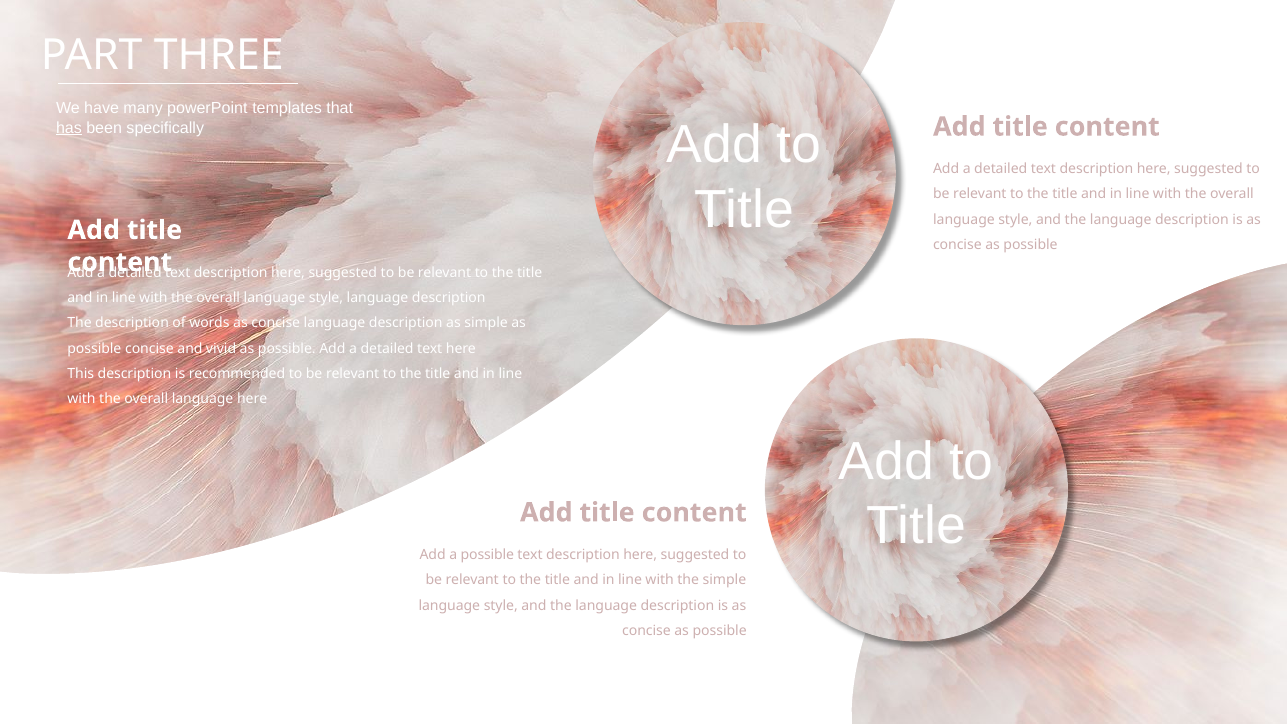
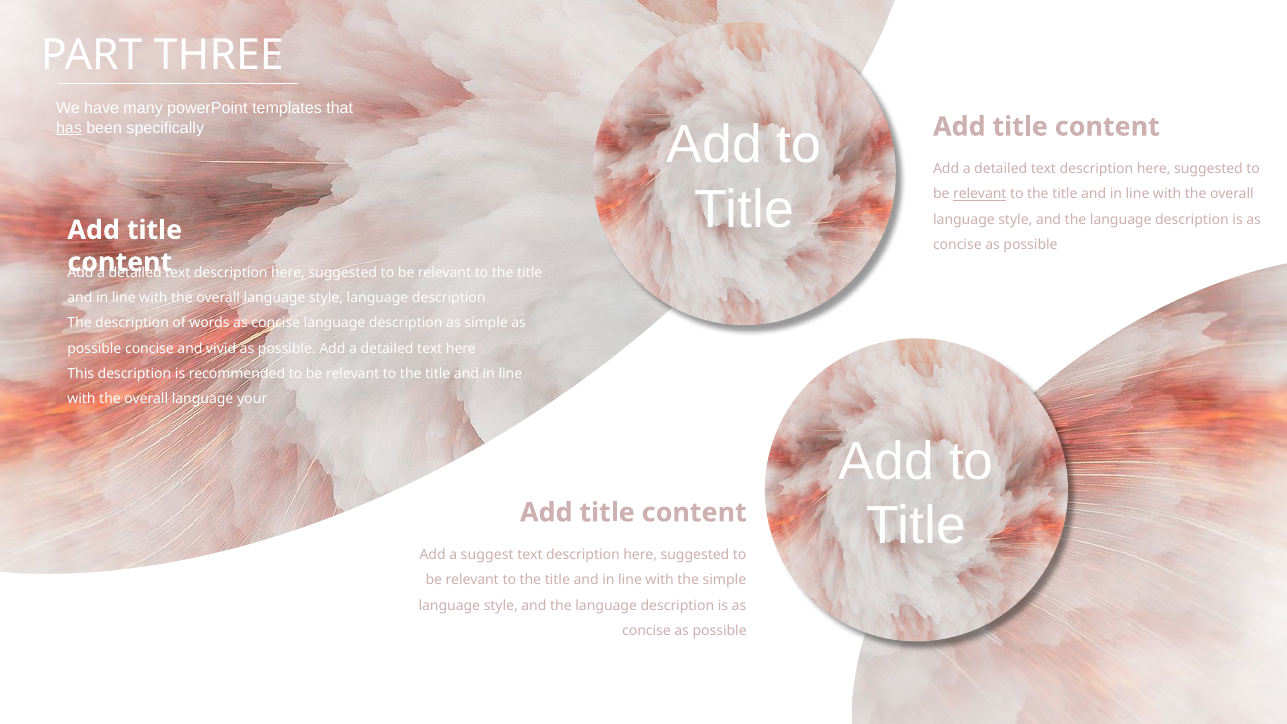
relevant underline: none -> present (980, 194)
language here: here -> your (252, 399)
a possible: possible -> suggest (487, 555)
